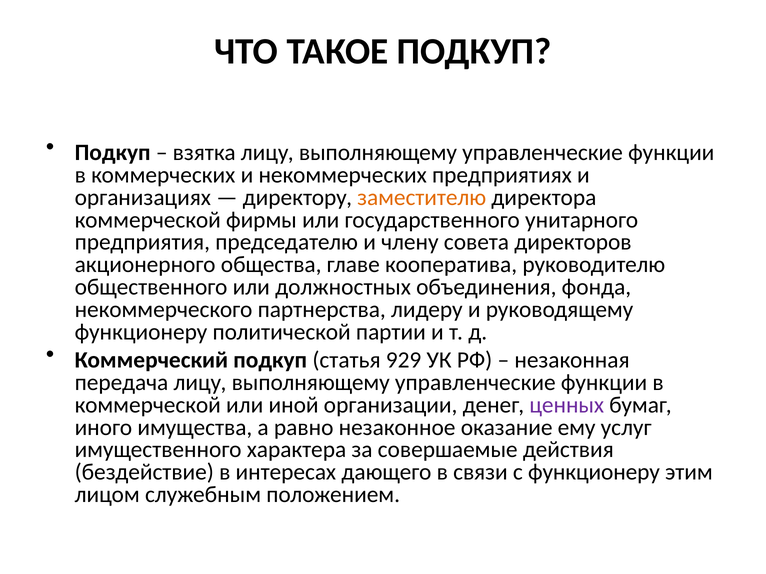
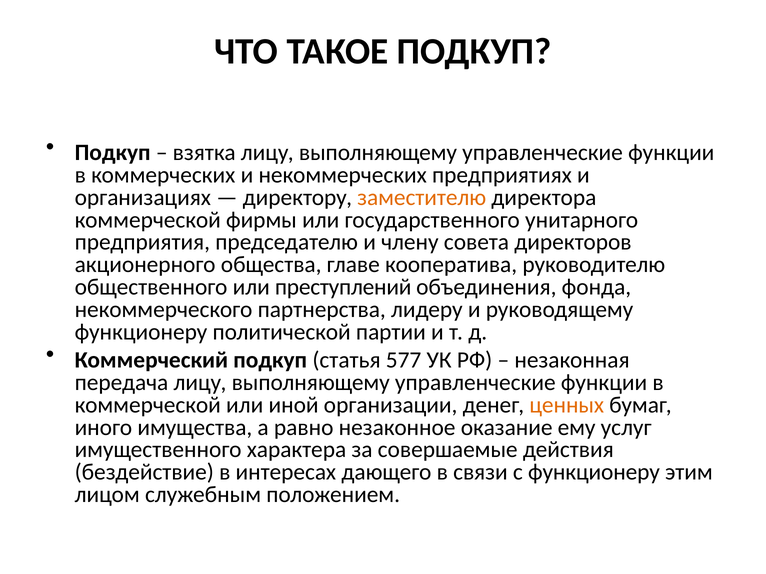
должностных: должностных -> преступлений (343, 287)
929: 929 -> 577 (404, 360)
ценных colour: purple -> orange (567, 405)
